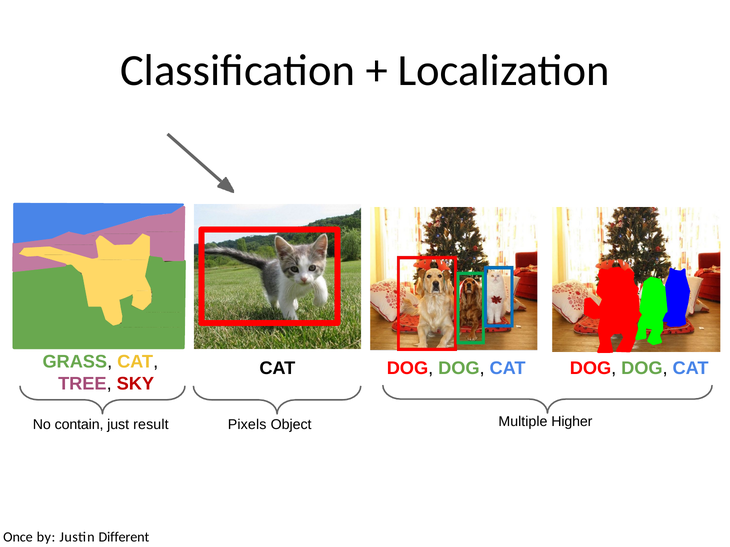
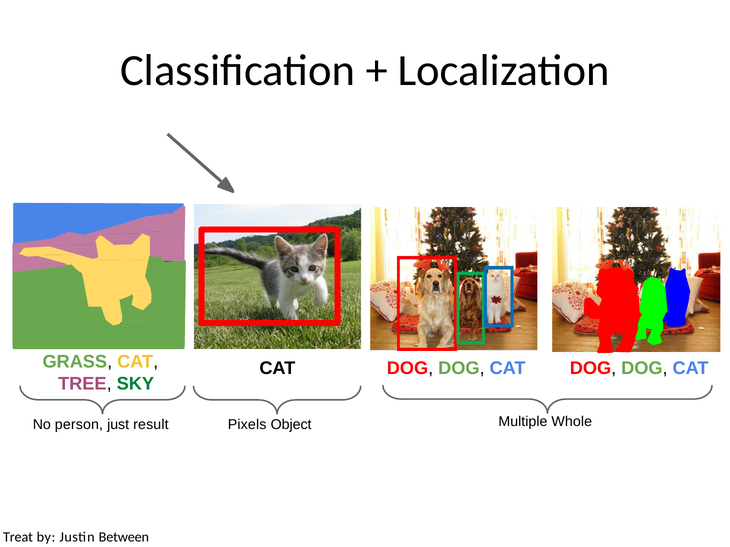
SKY colour: red -> green (135, 384)
contain: contain -> person (79, 425)
Higher: Higher -> Whole (572, 422)
Once: Once -> Treat (18, 537)
Different: Different -> Between (124, 537)
